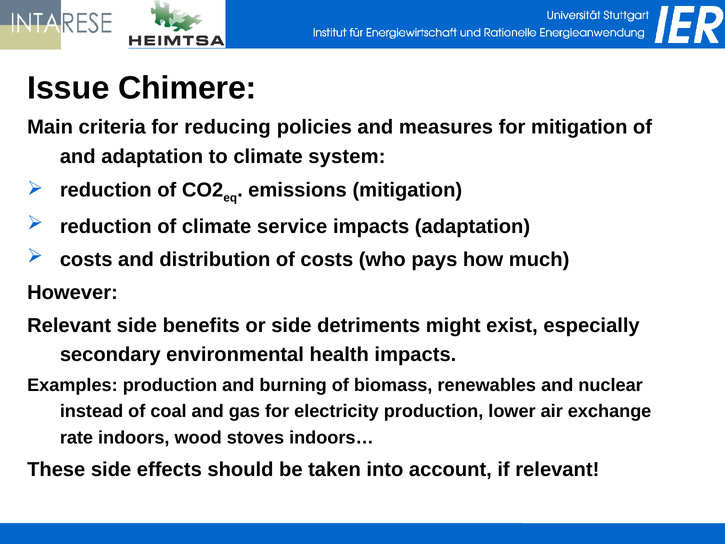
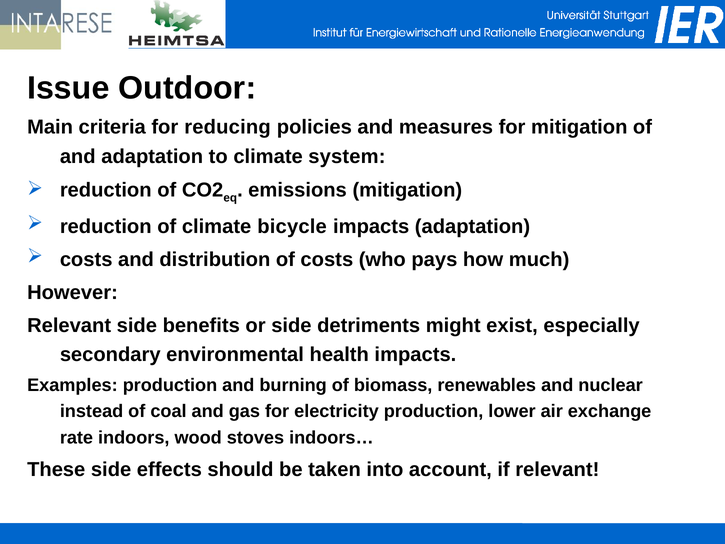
Chimere: Chimere -> Outdoor (187, 88)
service: service -> bicycle (292, 226)
